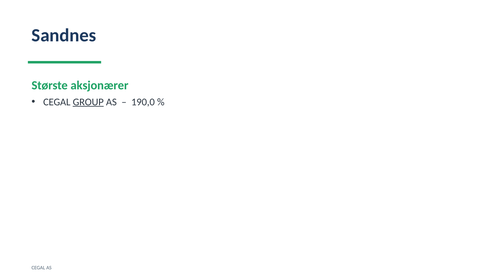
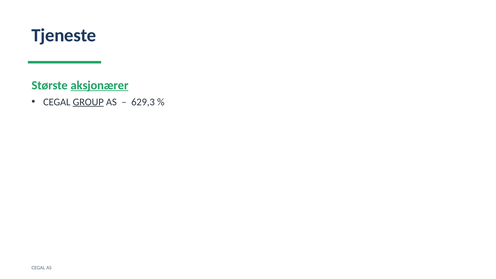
Sandnes: Sandnes -> Tjeneste (64, 35)
aksjonærer underline: none -> present (99, 85)
190,0: 190,0 -> 629,3 (143, 102)
